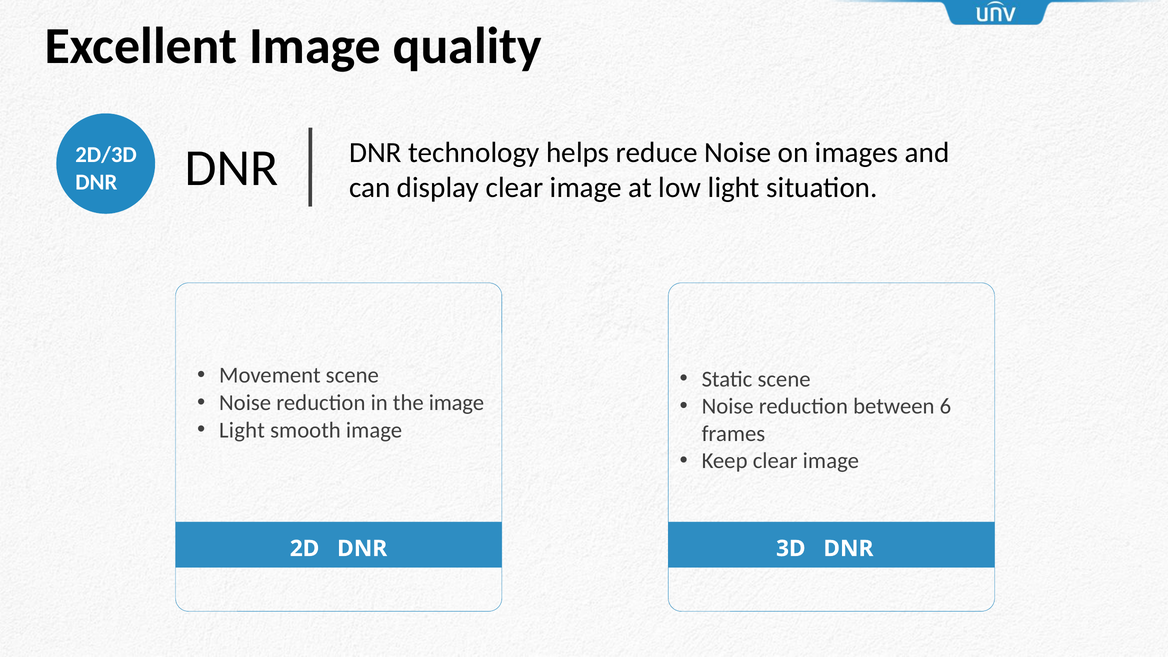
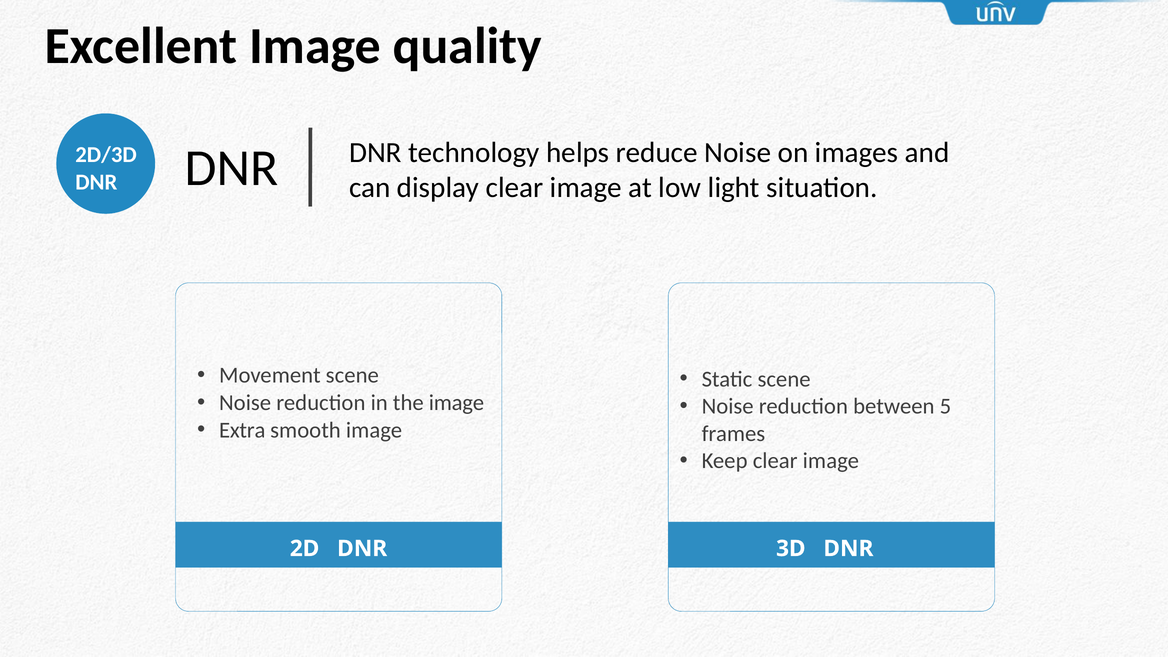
6: 6 -> 5 (945, 406)
Light: Light -> Extra (242, 430)
